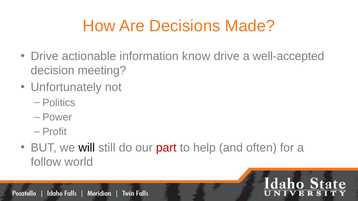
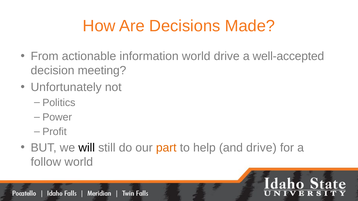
Drive: Drive -> From (45, 56)
information know: know -> world (196, 56)
part colour: red -> orange (166, 148)
and often: often -> drive (261, 148)
